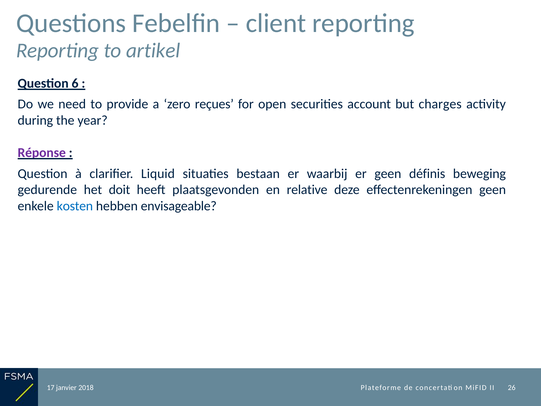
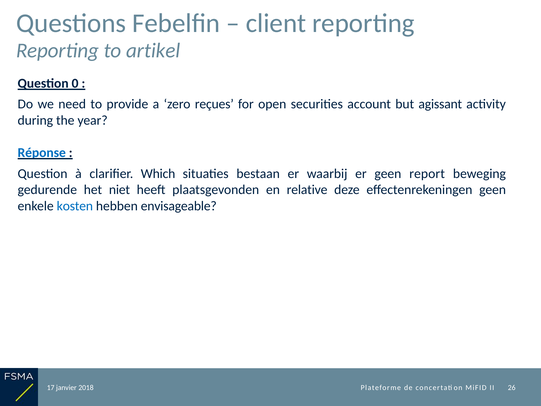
6: 6 -> 0 (75, 83)
charges: charges -> agissant (440, 104)
Réponse colour: purple -> blue (42, 153)
Liquid: Liquid -> Which (158, 173)
définis: définis -> report (427, 173)
doit: doit -> niet (119, 190)
